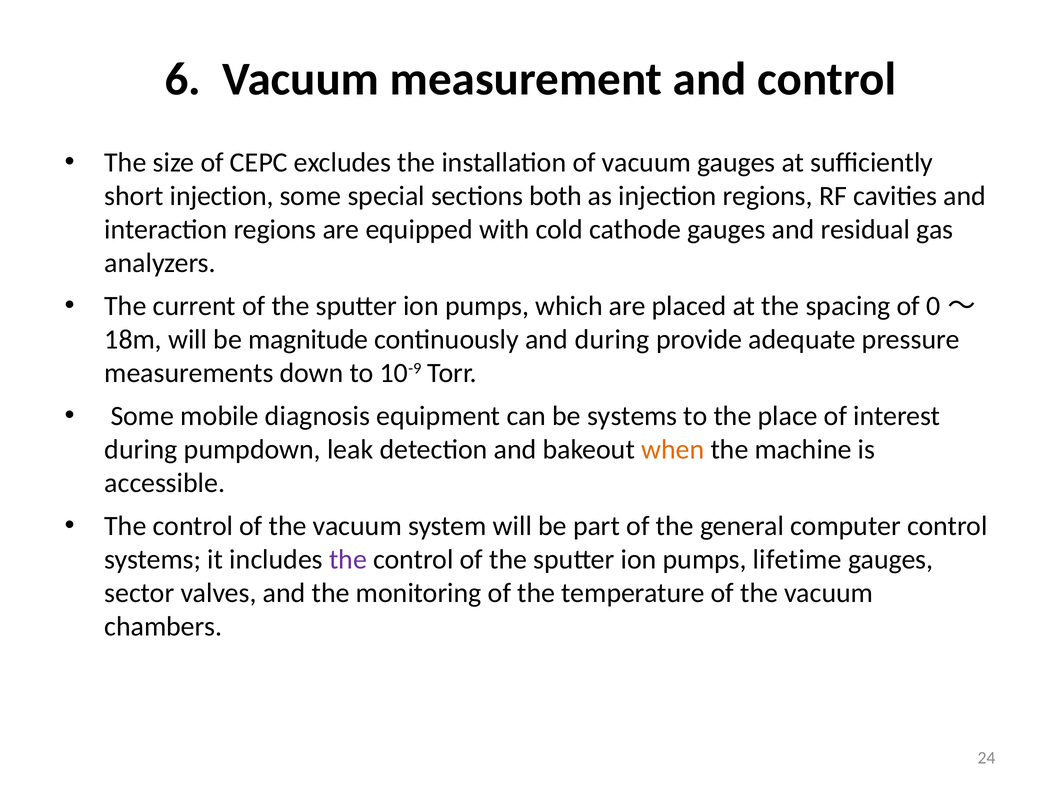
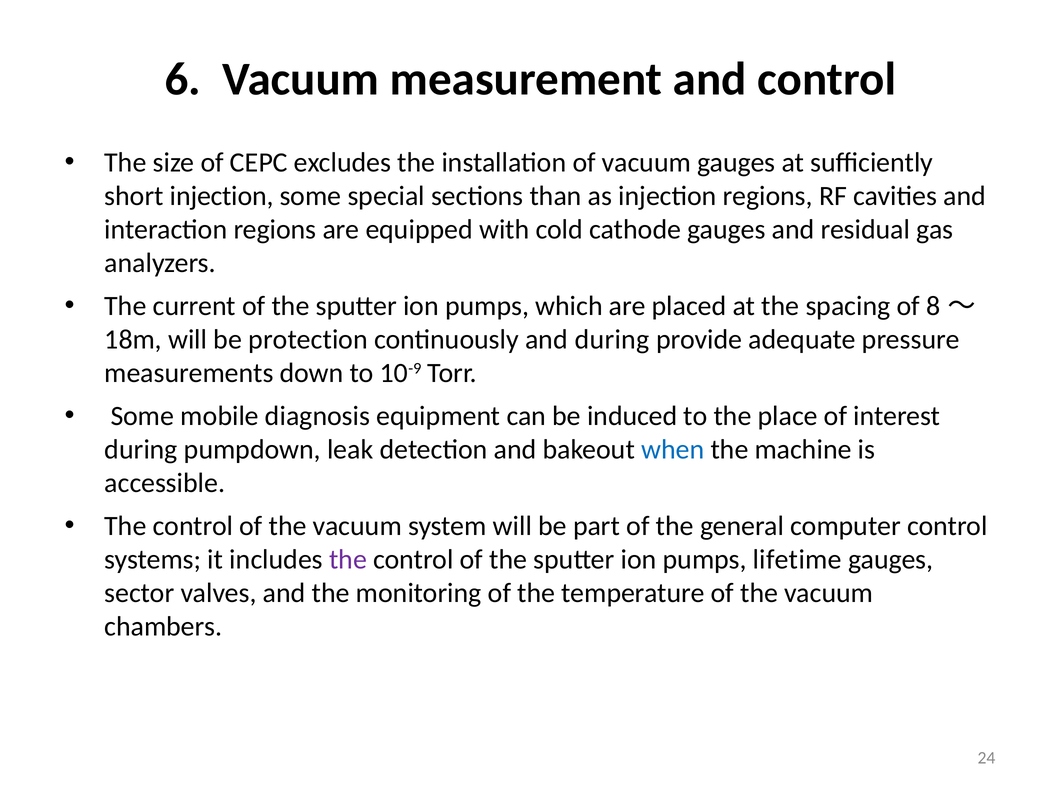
both: both -> than (556, 196)
0: 0 -> 8 (933, 306)
magnitude: magnitude -> protection (308, 340)
be systems: systems -> induced (632, 416)
when colour: orange -> blue (673, 450)
